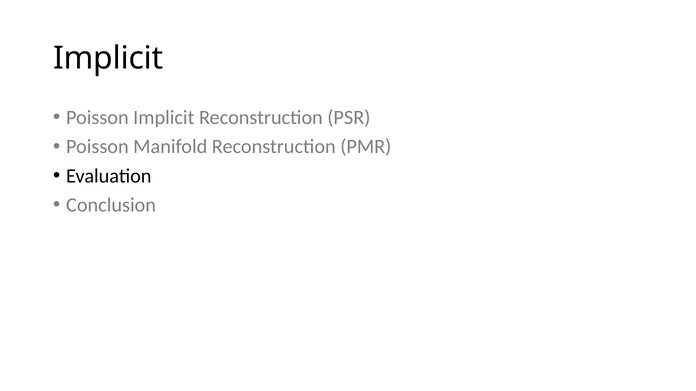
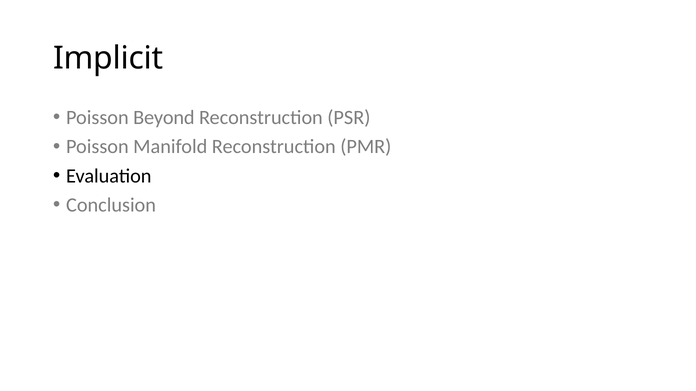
Poisson Implicit: Implicit -> Beyond (164, 118)
